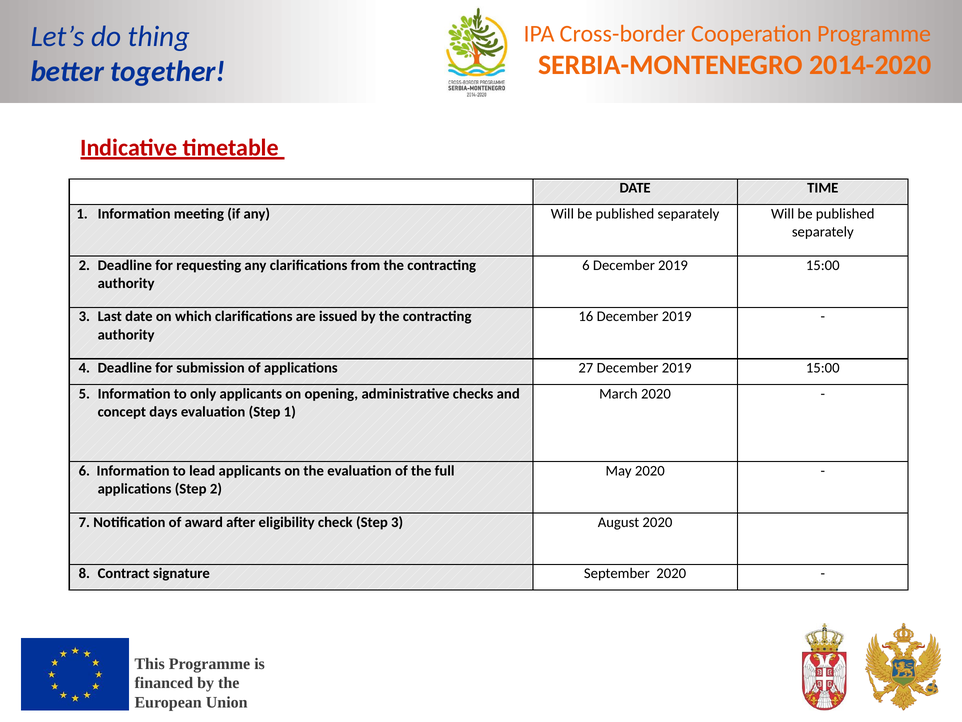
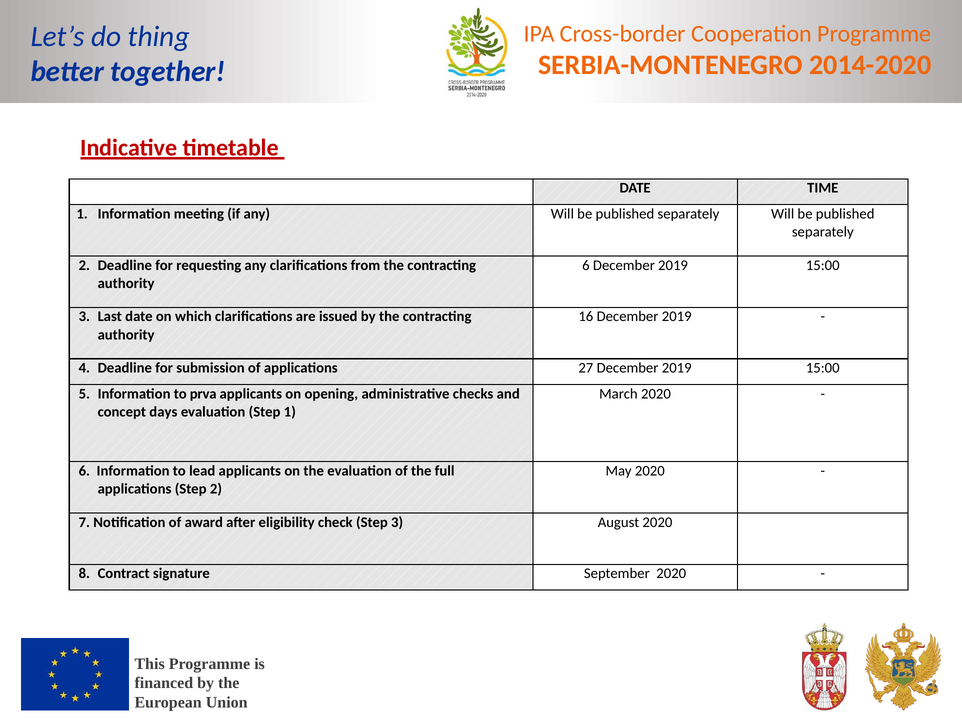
only: only -> prva (203, 393)
